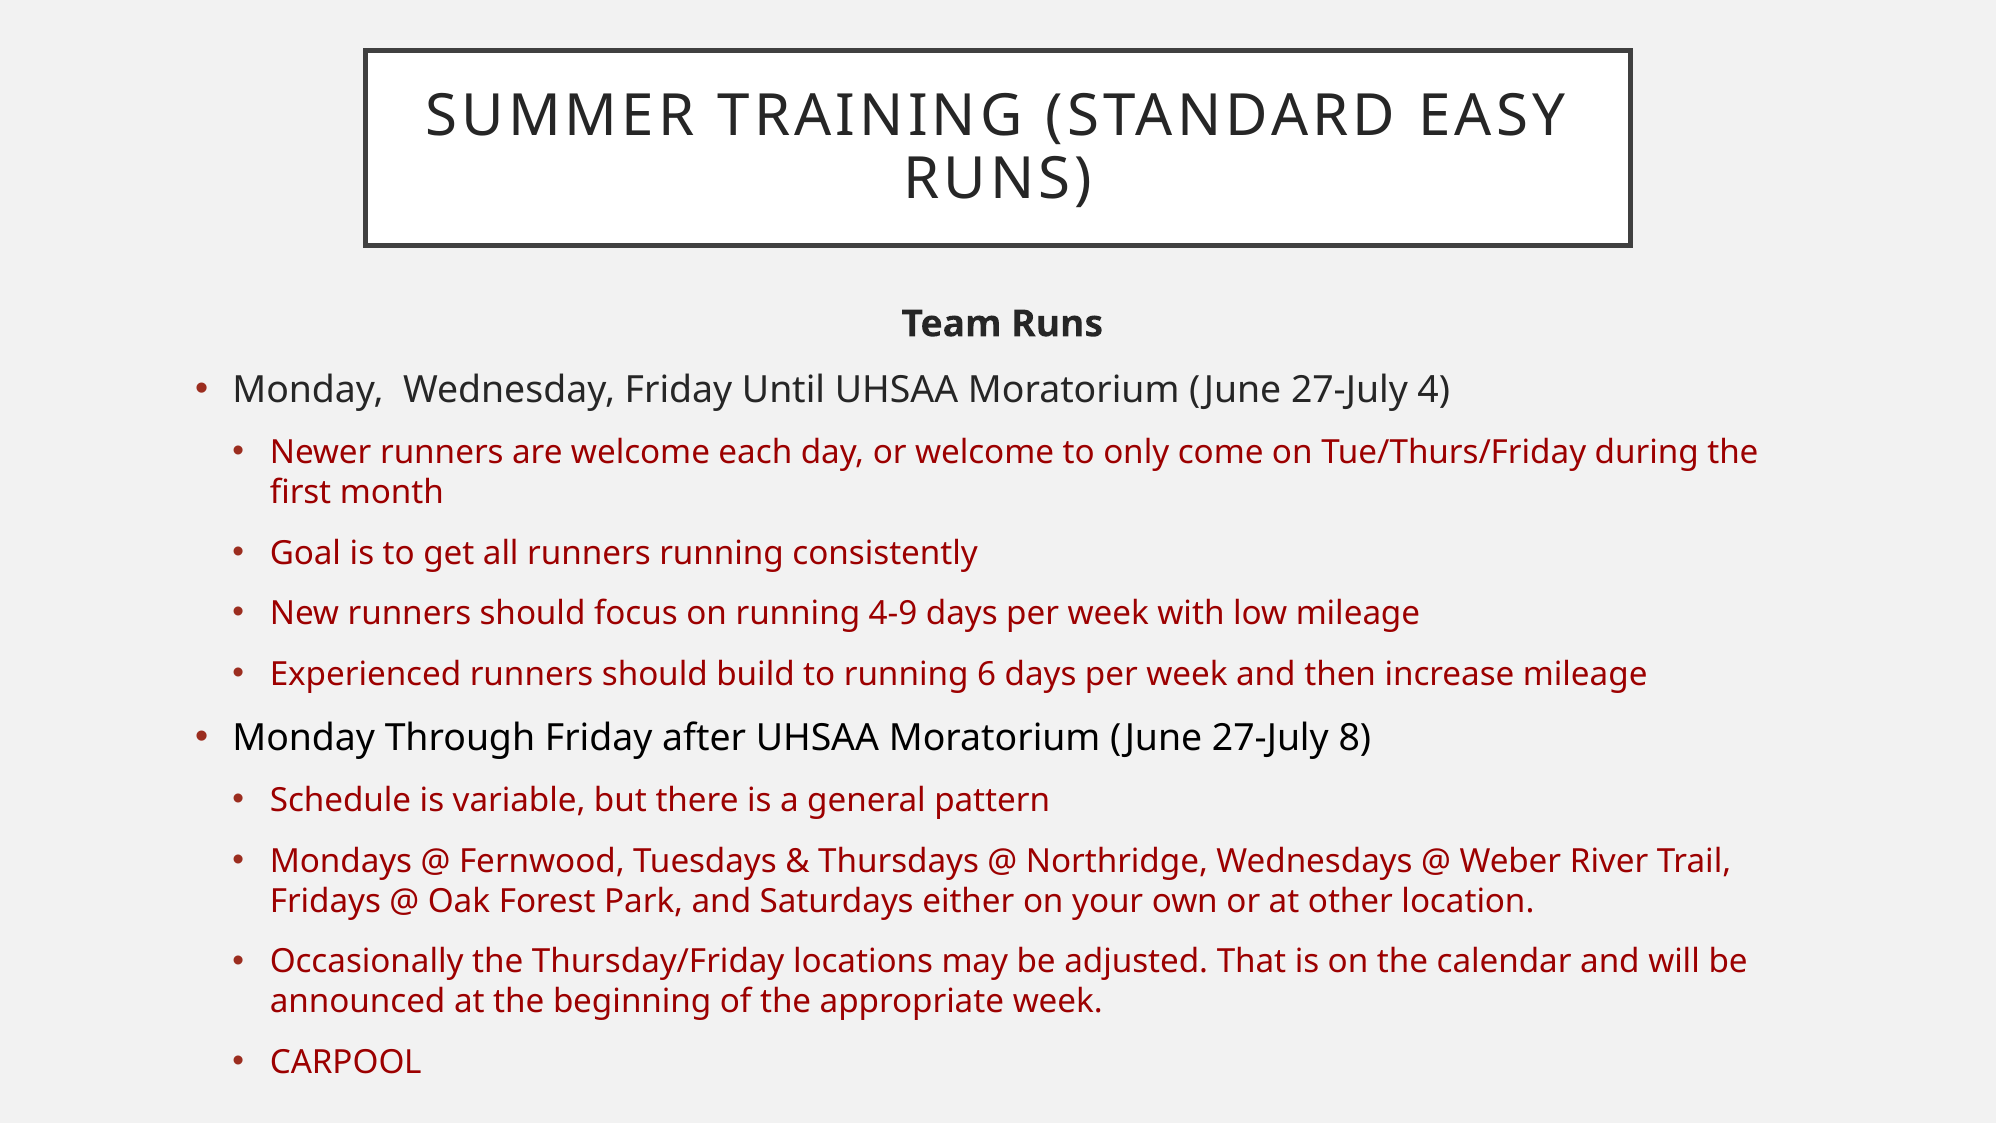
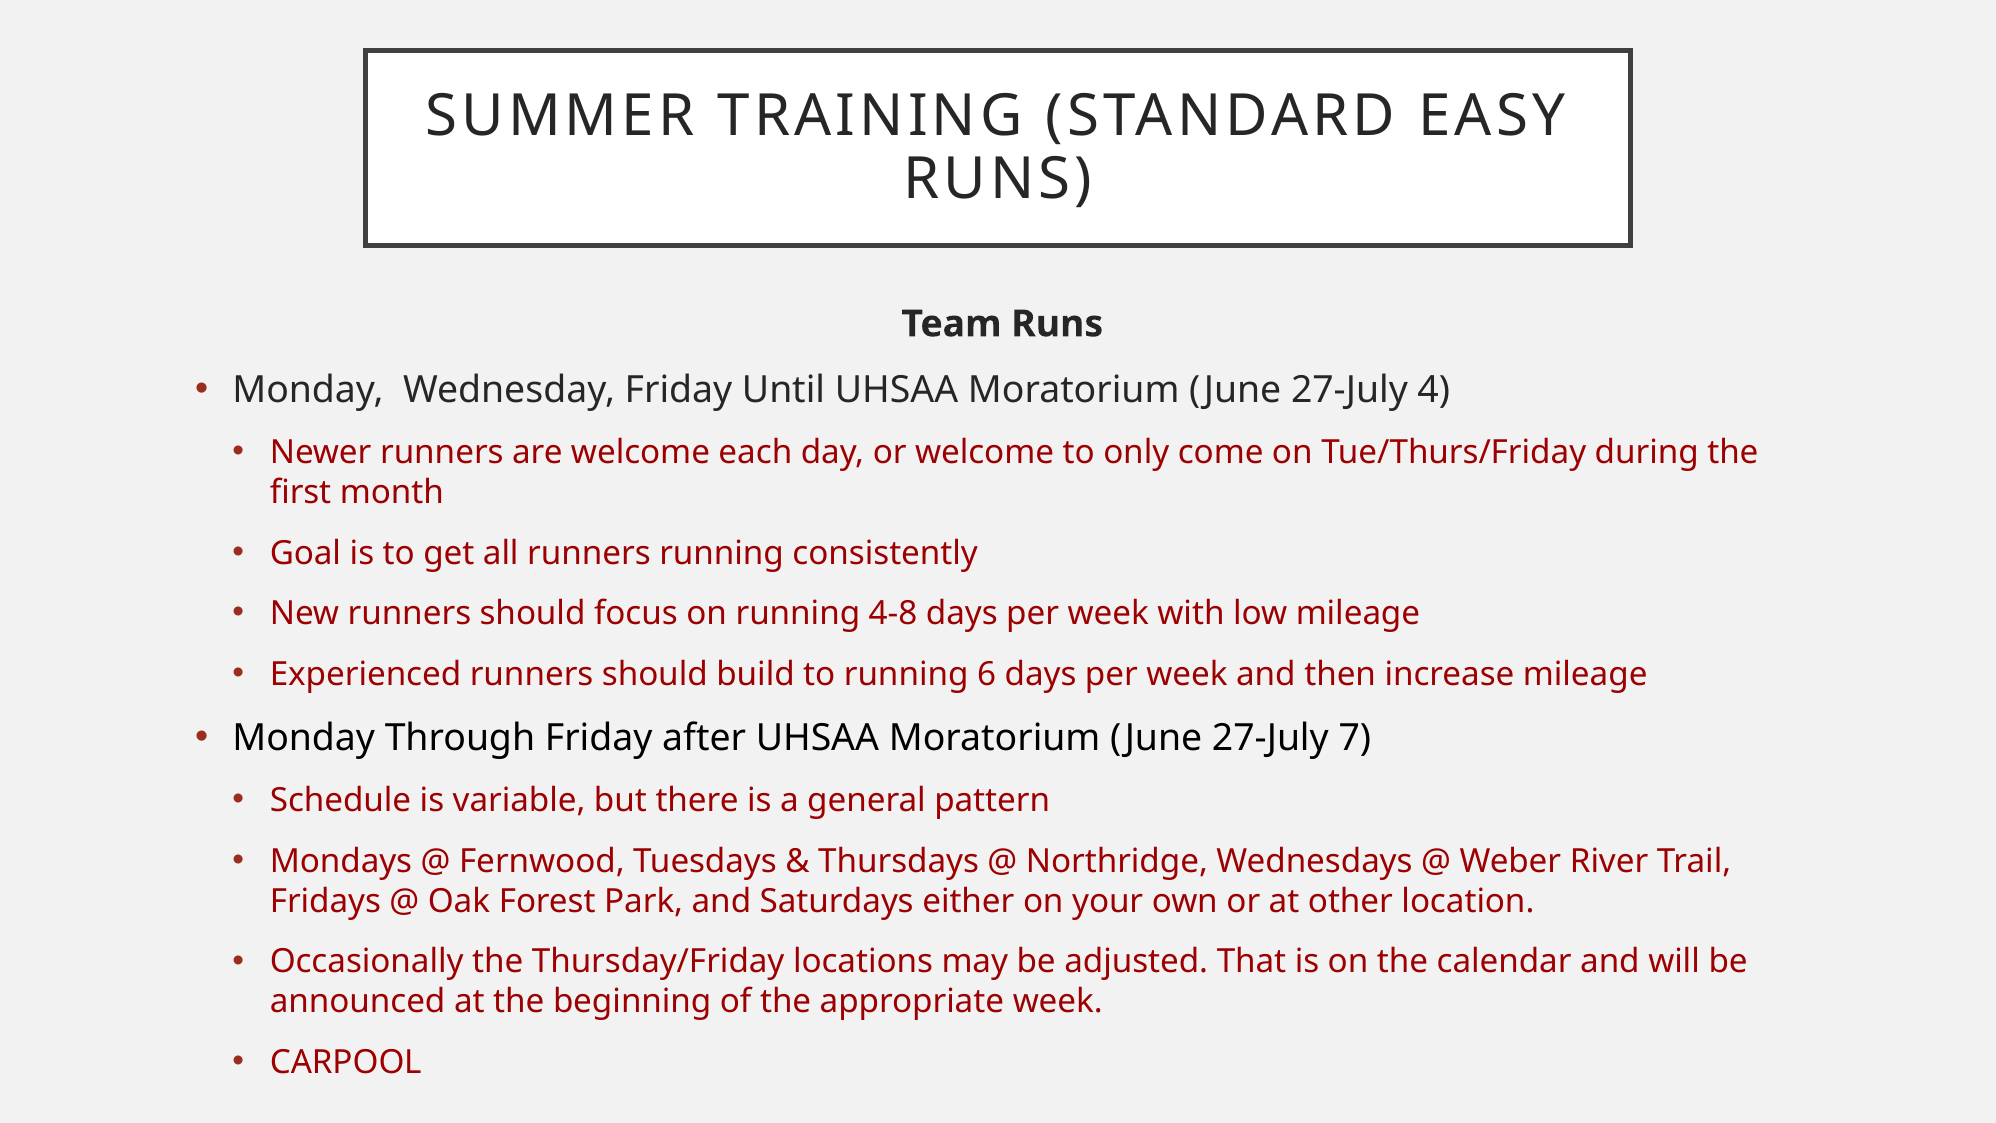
4-9: 4-9 -> 4-8 (893, 614)
8: 8 -> 7 (1355, 738)
